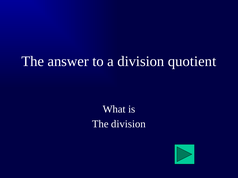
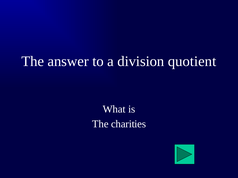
The division: division -> charities (129, 124)
